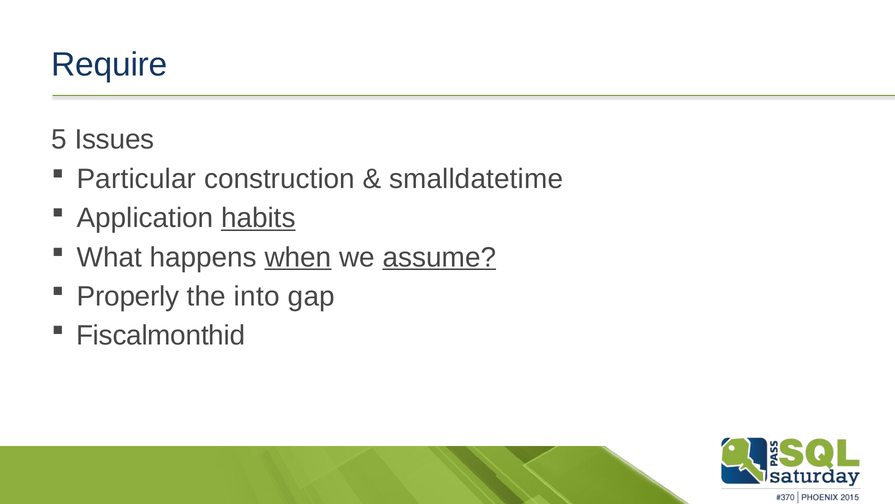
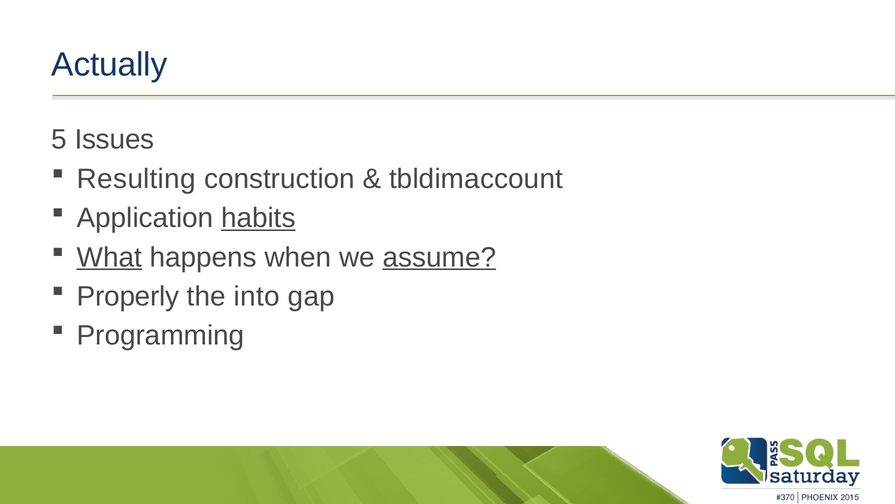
Require: Require -> Actually (109, 64)
Particular: Particular -> Resulting (136, 179)
smalldatetime: smalldatetime -> tbldimaccount (476, 179)
What underline: none -> present (109, 257)
when underline: present -> none (298, 257)
Fiscalmonthid: Fiscalmonthid -> Programming (161, 335)
